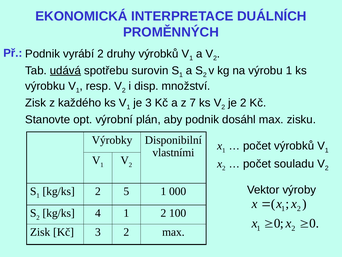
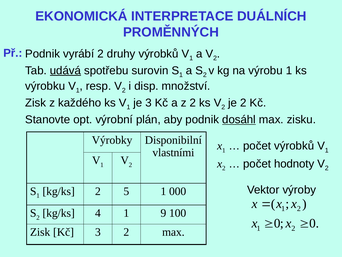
z 7: 7 -> 2 (193, 103)
dosáhl underline: none -> present (239, 119)
souladu: souladu -> hodnoty (294, 163)
4 1 2: 2 -> 9 (163, 213)
